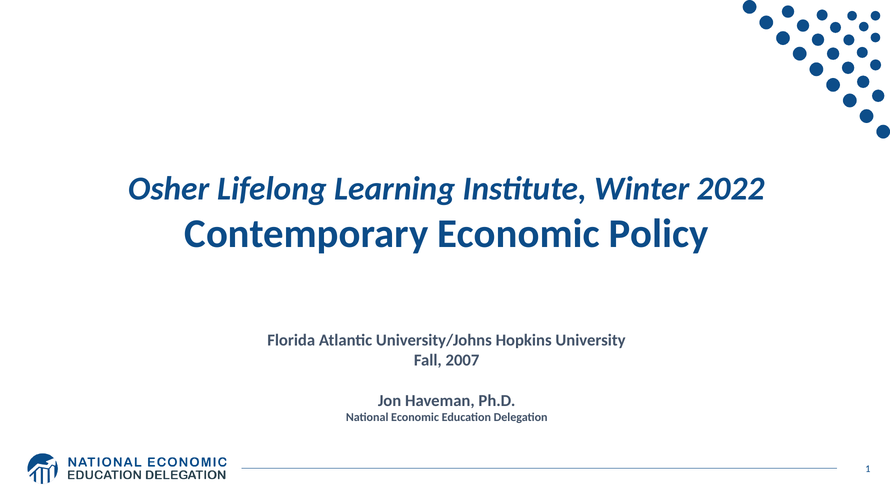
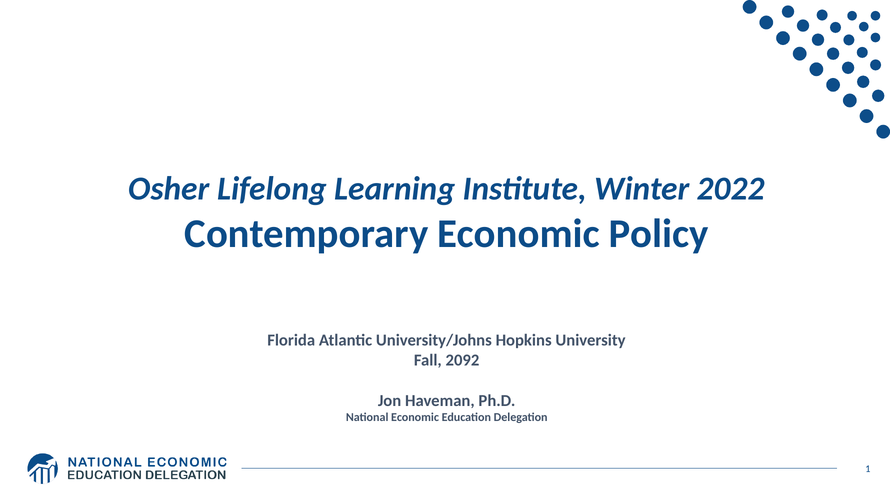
2007: 2007 -> 2092 (462, 360)
